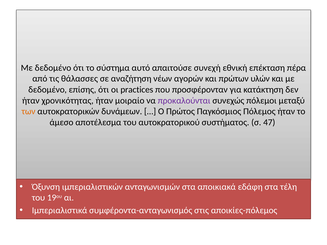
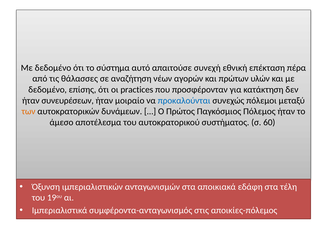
χρονικότητας: χρονικότητας -> συνευρέσεων (68, 101)
προκαλούνται colour: purple -> blue (184, 101)
47: 47 -> 60 (269, 122)
